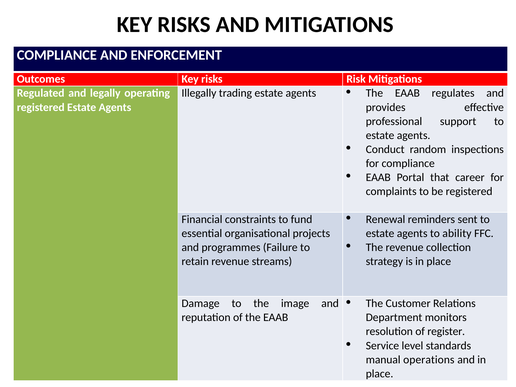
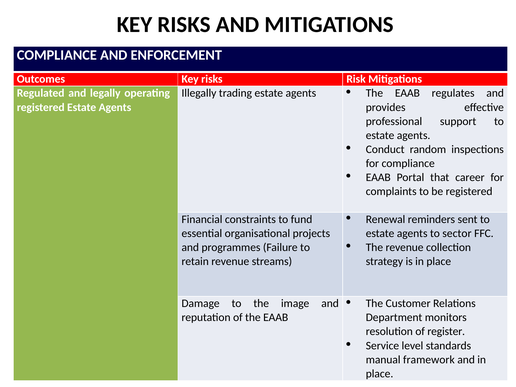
ability: ability -> sector (457, 233)
operations: operations -> framework (429, 360)
